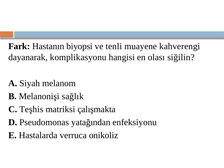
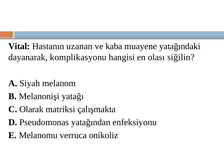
Fark: Fark -> Vital (19, 46)
biyopsi: biyopsi -> uzanan (79, 46)
tenli: tenli -> kaba (114, 46)
kahverengi: kahverengi -> yatağındaki (180, 46)
sağlık: sağlık -> yatağı (73, 96)
Teşhis: Teşhis -> Olarak (31, 109)
Hastalarda: Hastalarda -> Melanomu (38, 135)
